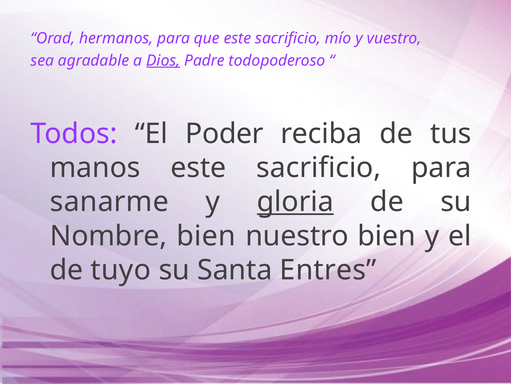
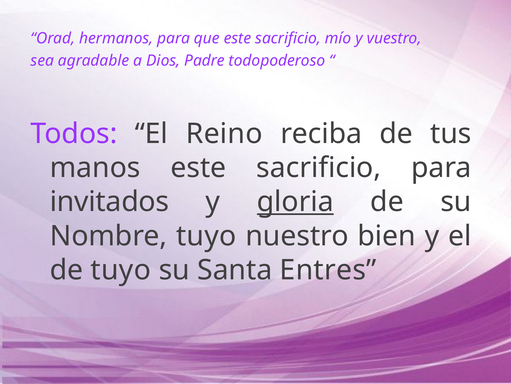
Dios underline: present -> none (163, 60)
Poder: Poder -> Reino (224, 133)
sanarme: sanarme -> invitados (110, 201)
Nombre bien: bien -> tuyo (206, 236)
